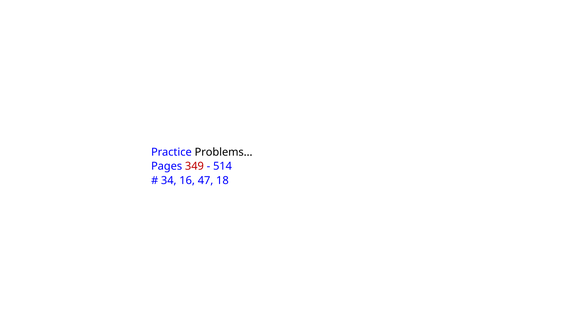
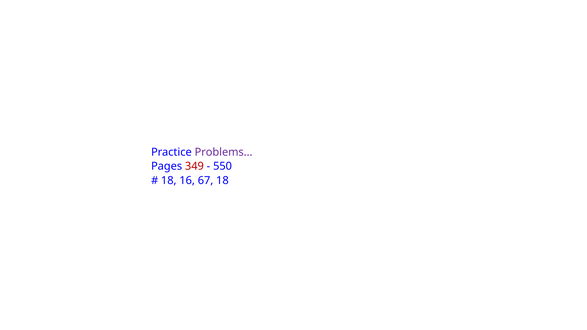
Problems colour: black -> purple (224, 152)
514: 514 -> 550 (223, 166)
34: 34 -> 18 (169, 180)
47: 47 -> 67 (206, 180)
